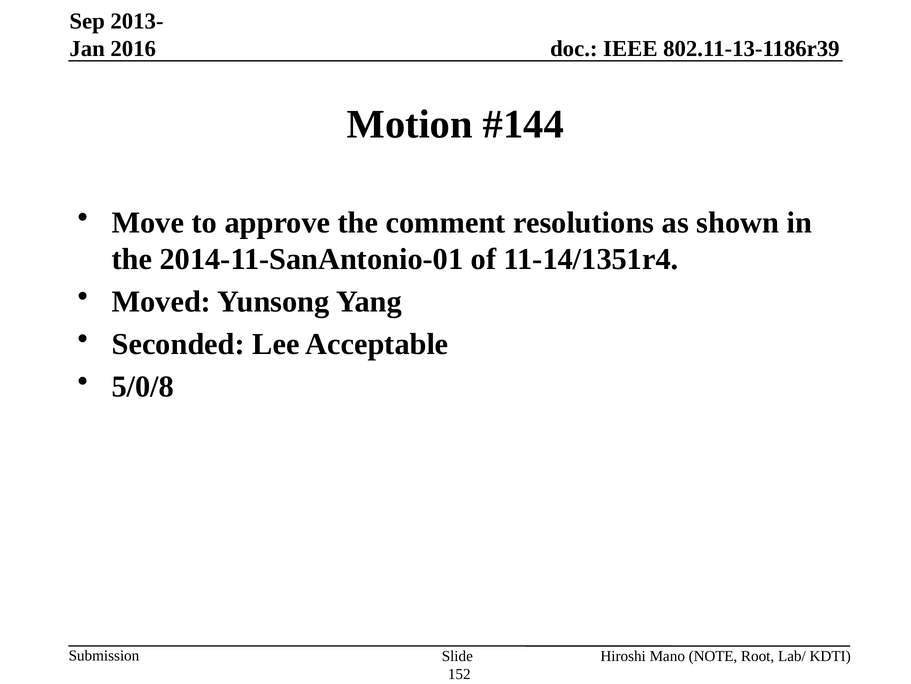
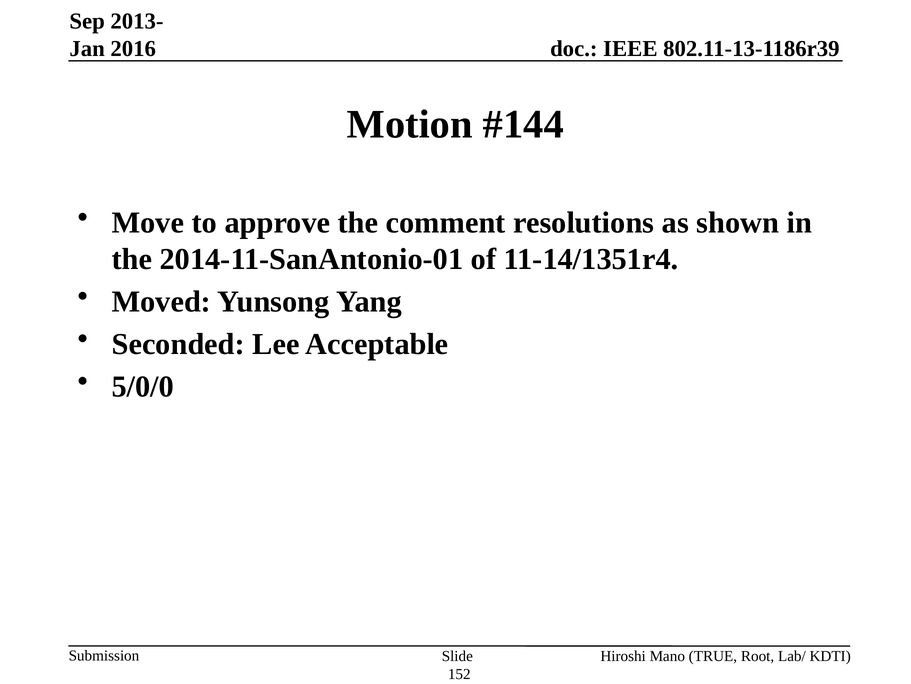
5/0/8: 5/0/8 -> 5/0/0 (143, 386)
NOTE: NOTE -> TRUE (713, 655)
